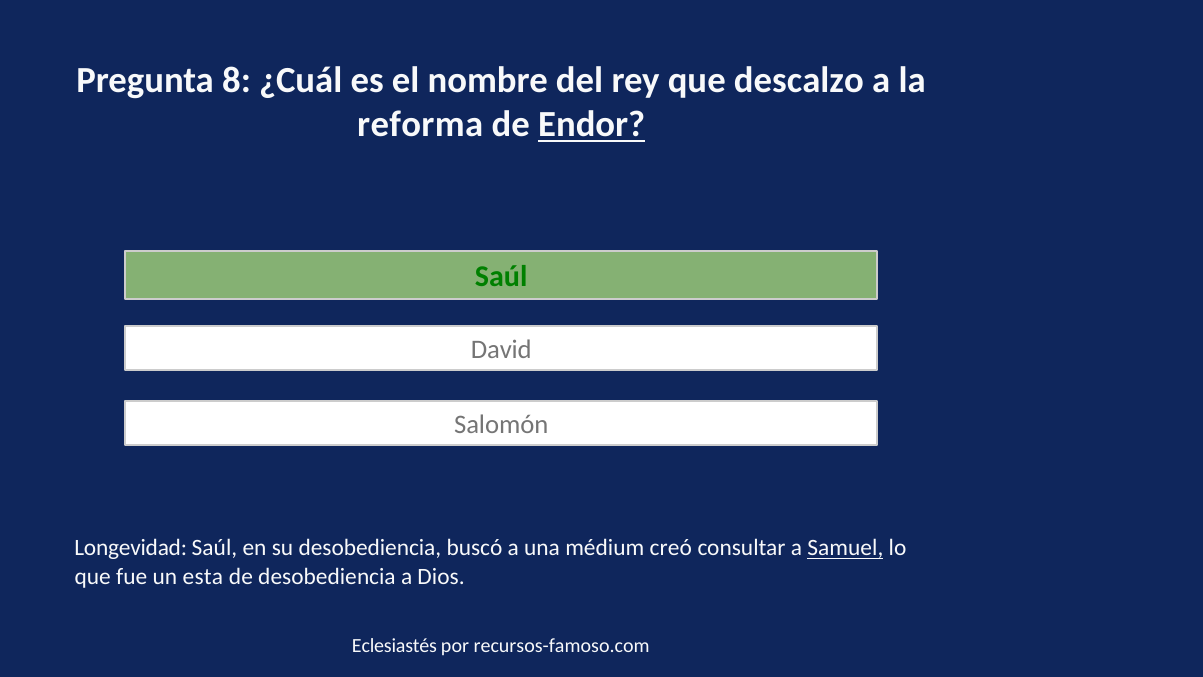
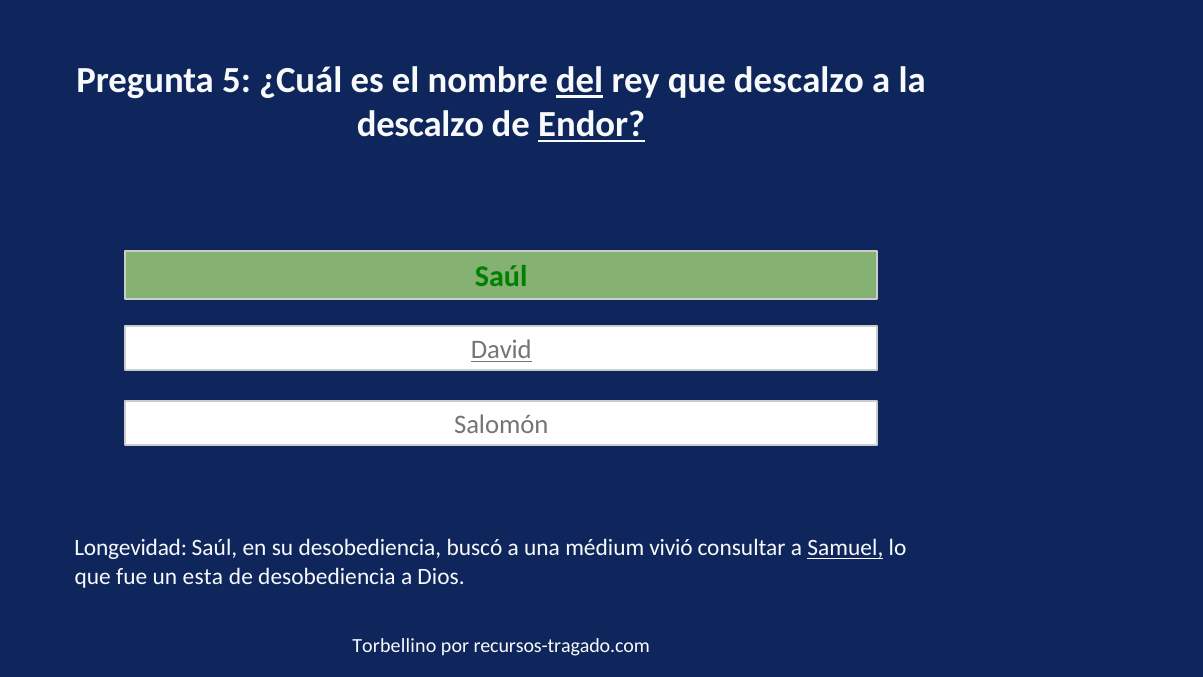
8: 8 -> 5 (237, 81)
del underline: none -> present (580, 81)
reforma: reforma -> descalzo (420, 125)
David underline: none -> present (501, 350)
creó: creó -> vivió (671, 548)
Eclesiastés: Eclesiastés -> Torbellino (394, 646)
recursos-famoso.com: recursos-famoso.com -> recursos-tragado.com (562, 646)
